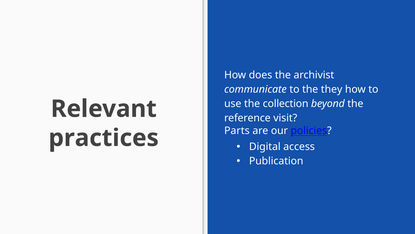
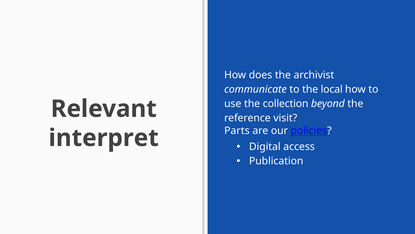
they: they -> local (332, 89)
practices: practices -> interpret (104, 138)
